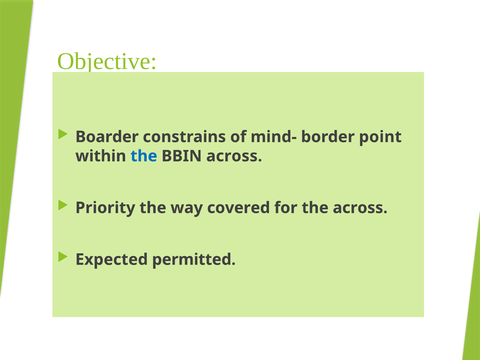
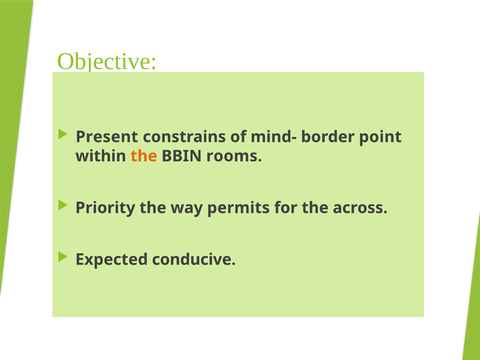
Boarder: Boarder -> Present (107, 137)
the colour: blue -> orange (144, 156)
BBIN across: across -> rooms (234, 156)
covered: covered -> permits (238, 208)
permitted: permitted -> conducive (194, 260)
